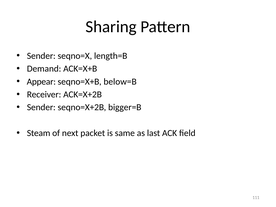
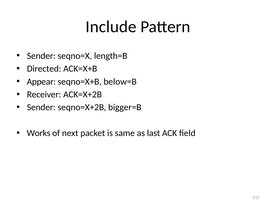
Sharing: Sharing -> Include (111, 27)
Demand: Demand -> Directed (44, 69)
Steam: Steam -> Works (39, 133)
